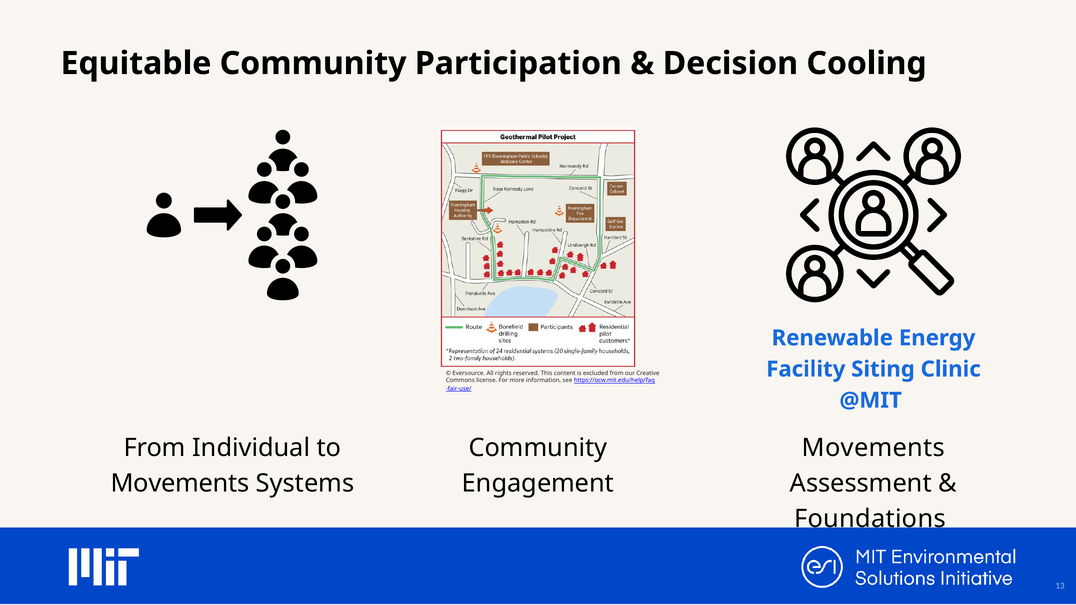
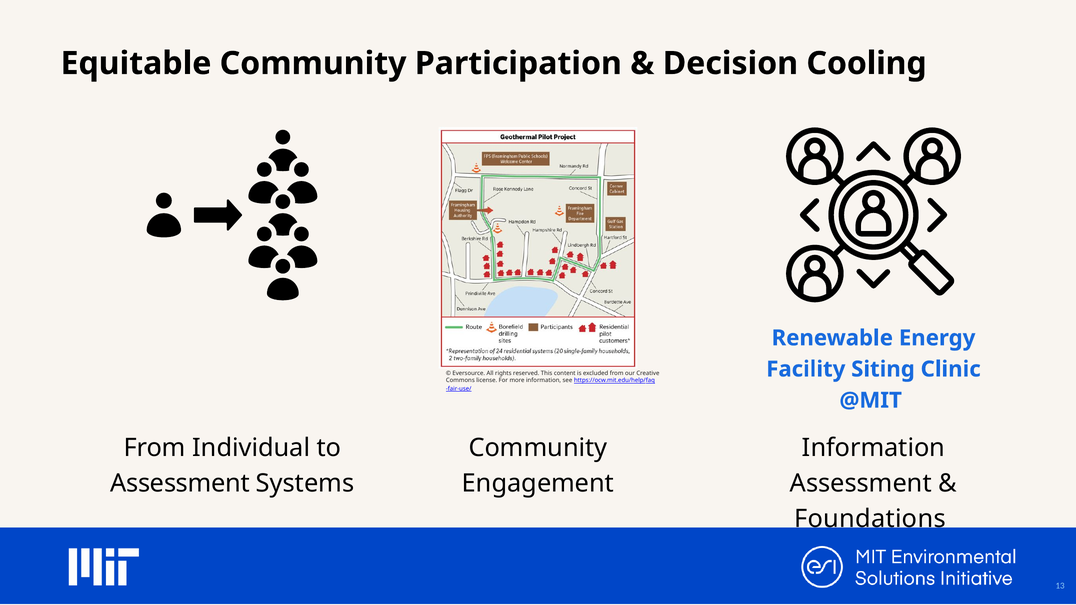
Movements: Movements -> Information (873, 448)
Movements: Movements -> Assessment (180, 484)
